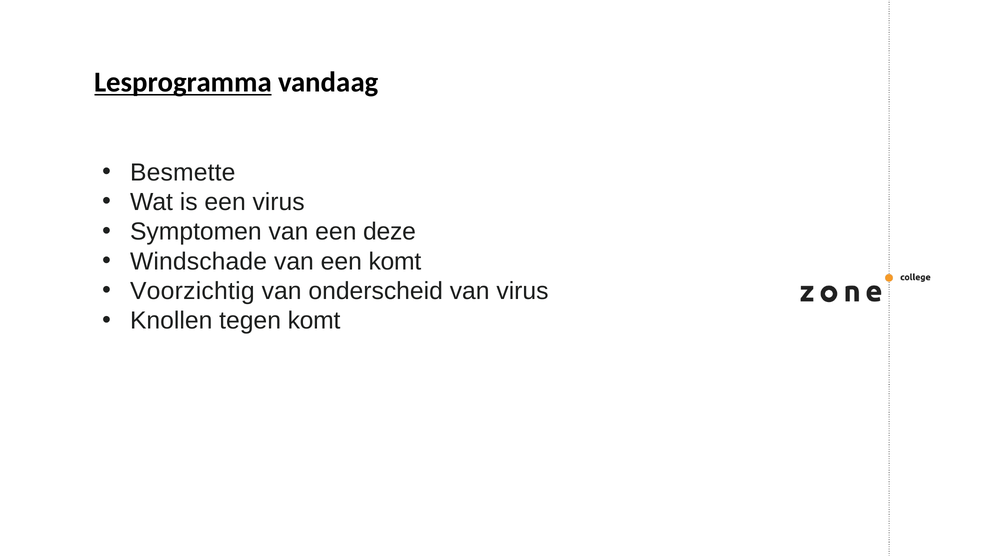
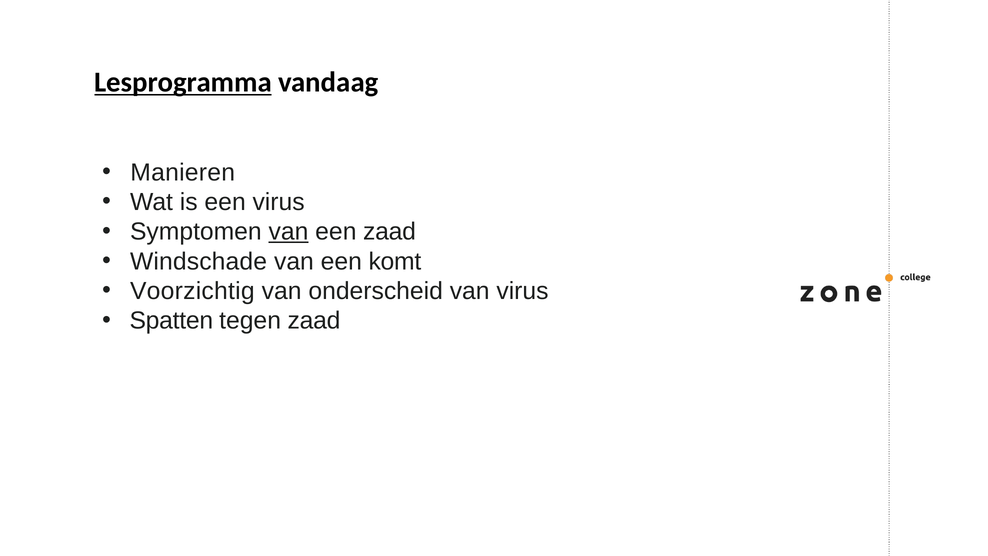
Besmette: Besmette -> Manieren (183, 172)
van underline: none -> present (288, 232)
een deze: deze -> zaad (390, 232)
Knollen: Knollen -> Spatten (171, 321)
tegen komt: komt -> zaad (314, 321)
